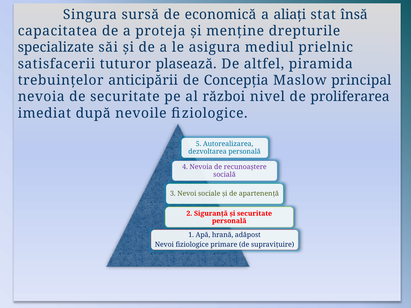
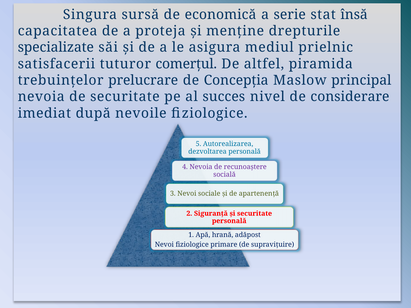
aliaţi: aliaţi -> serie (290, 15)
plasează: plasează -> comerţul (186, 64)
anticipării: anticipării -> prelucrare (143, 80)
război: război -> succes (224, 97)
proliferarea: proliferarea -> considerare (350, 97)
